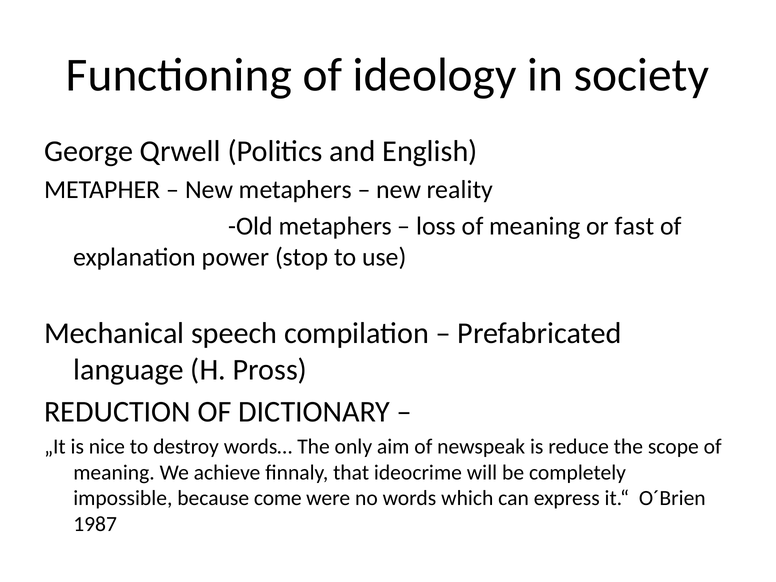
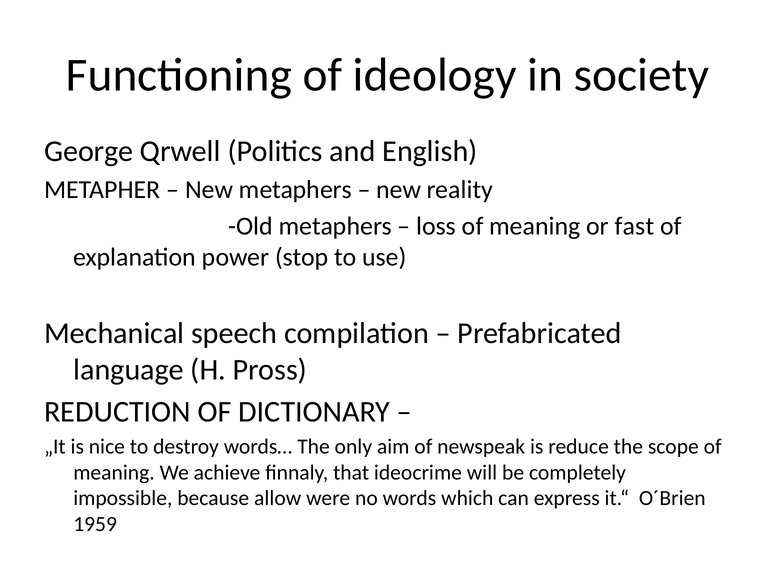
come: come -> allow (278, 498)
1987: 1987 -> 1959 (95, 524)
